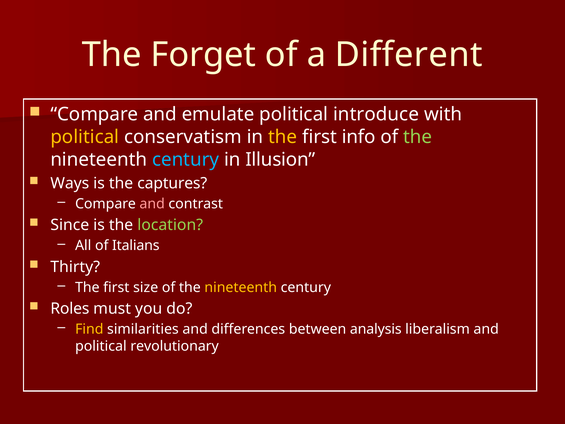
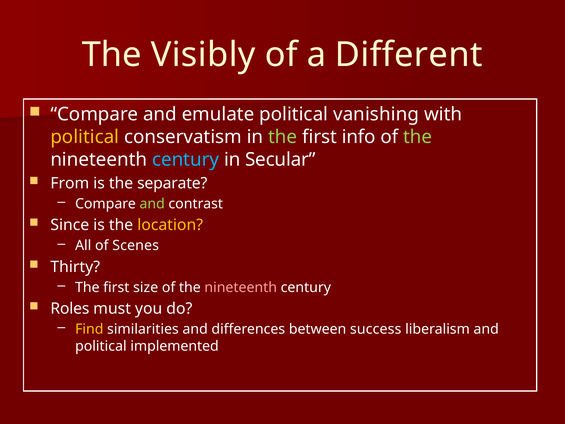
Forget: Forget -> Visibly (203, 55)
introduce: introduce -> vanishing (376, 114)
the colour: yellow -> light green (283, 137)
Illusion: Illusion -> Secular (280, 160)
Ways: Ways -> From (70, 183)
captures: captures -> separate (172, 183)
and colour: pink -> light green (152, 204)
location colour: light green -> yellow (170, 225)
Italians: Italians -> Scenes (136, 246)
nineteenth colour: yellow -> pink (241, 287)
analysis: analysis -> success (376, 329)
revolutionary: revolutionary -> implemented (175, 346)
